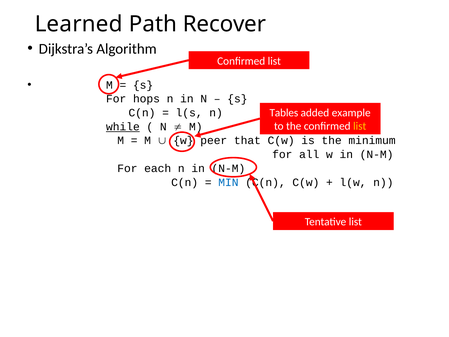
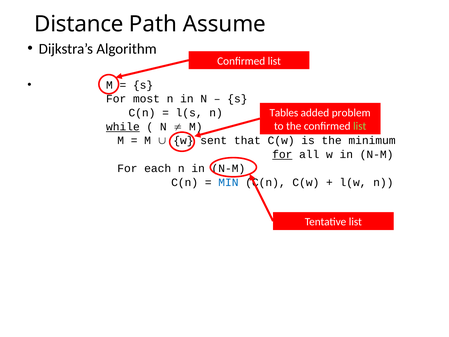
Learned: Learned -> Distance (79, 24)
Recover: Recover -> Assume (224, 24)
hops: hops -> most (146, 99)
example: example -> problem (351, 113)
list colour: yellow -> light green (360, 126)
peer: peer -> sent (214, 141)
for underline: none -> present (282, 154)
